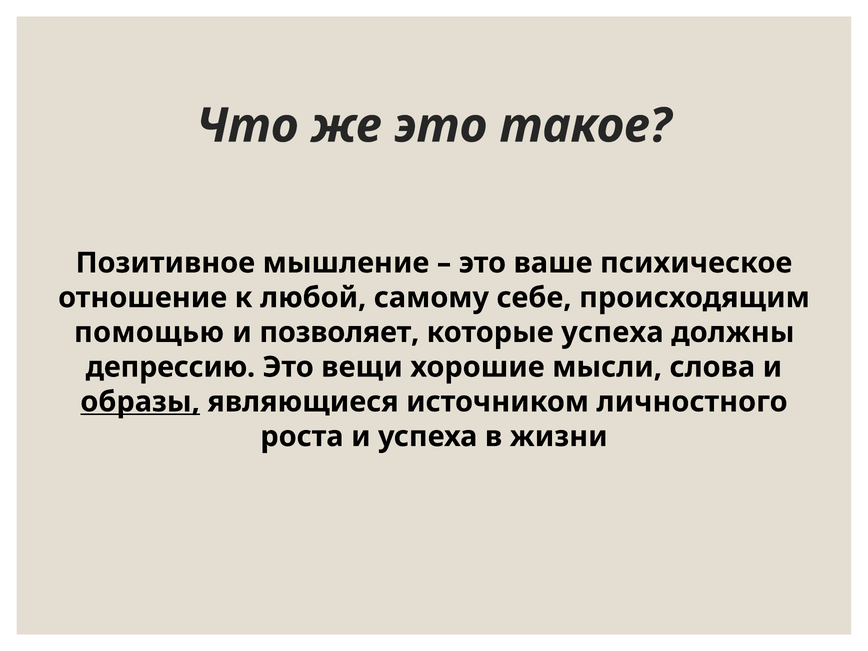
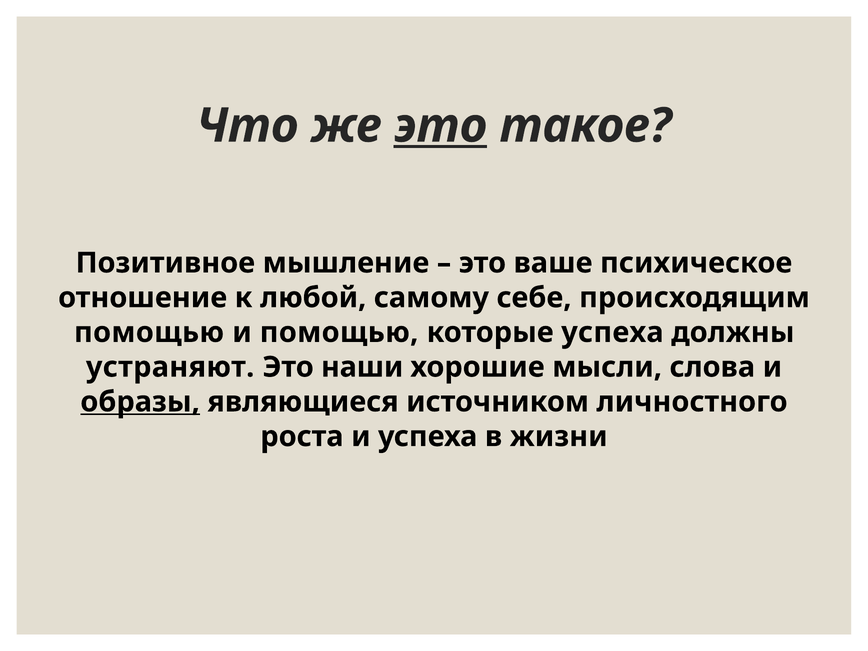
это underline: none -> present (441, 126)
и позволяет: позволяет -> помощью (339, 332)
депрессию: депрессию -> устраняют (170, 367)
вещи: вещи -> наши (362, 367)
